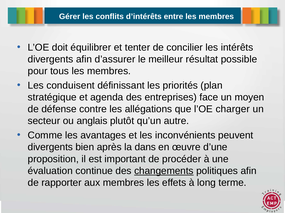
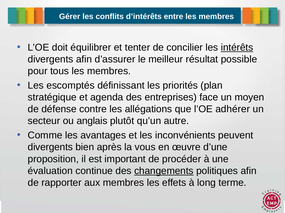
intérêts underline: none -> present (237, 48)
conduisent: conduisent -> escomptés (71, 86)
charger: charger -> adhérer (233, 109)
dans: dans -> vous (145, 148)
